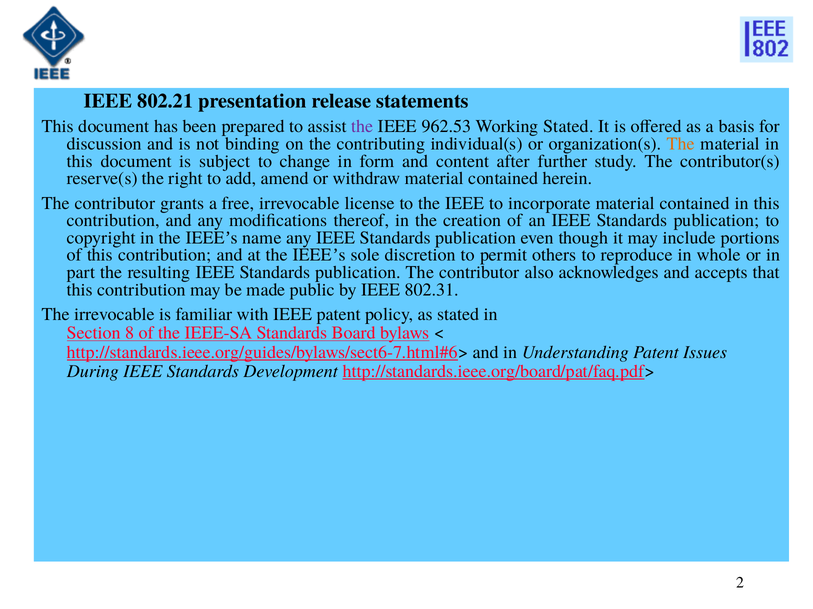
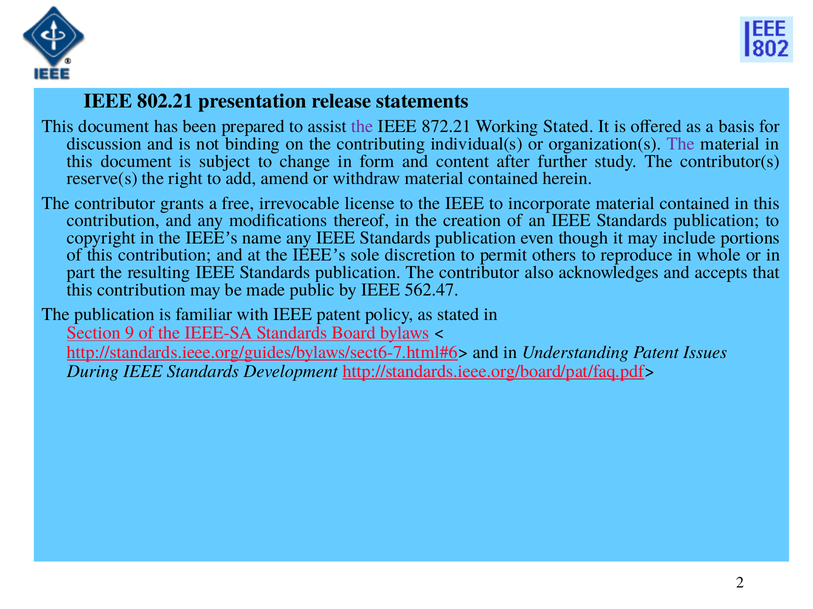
962.53: 962.53 -> 872.21 (446, 127)
The colour: orange -> purple (681, 144)
802.31: 802.31 -> 562.47 (432, 290)
The irrevocable: irrevocable -> publication (115, 315)
8: 8 -> 9 (130, 333)
